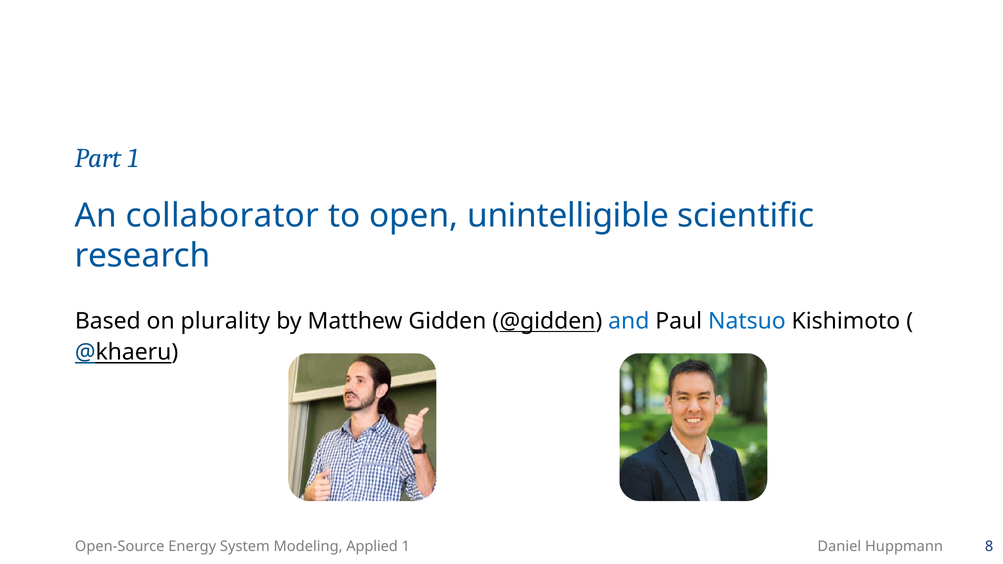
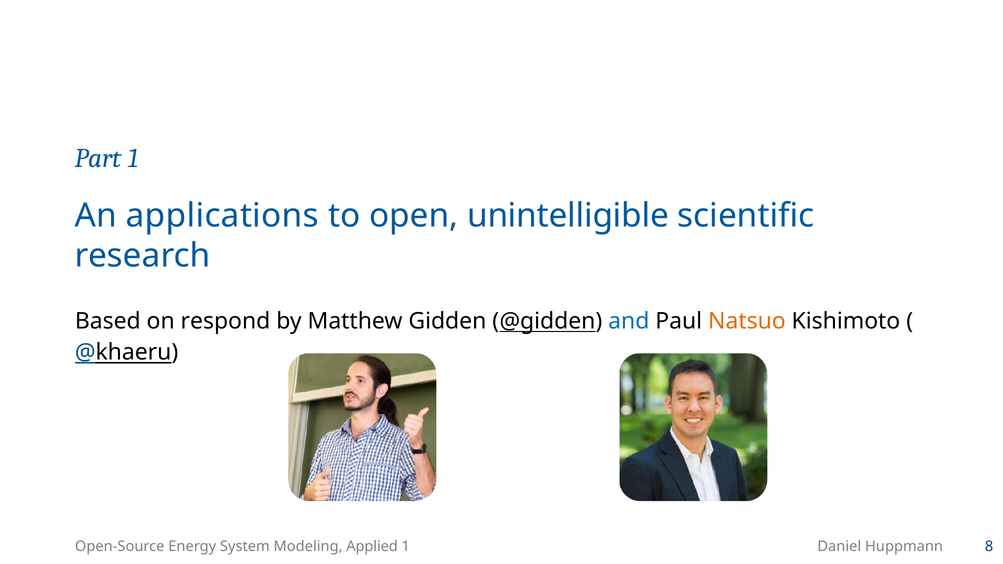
collaborator: collaborator -> applications (222, 216)
plurality: plurality -> respond (225, 321)
Natsuo colour: blue -> orange (747, 321)
